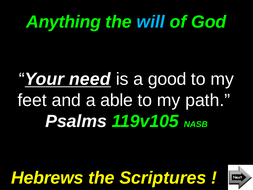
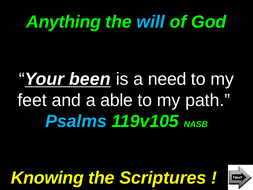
need: need -> been (90, 79)
good: good -> need (167, 79)
Psalms colour: white -> light blue (76, 121)
Hebrews: Hebrews -> Knowing (47, 178)
